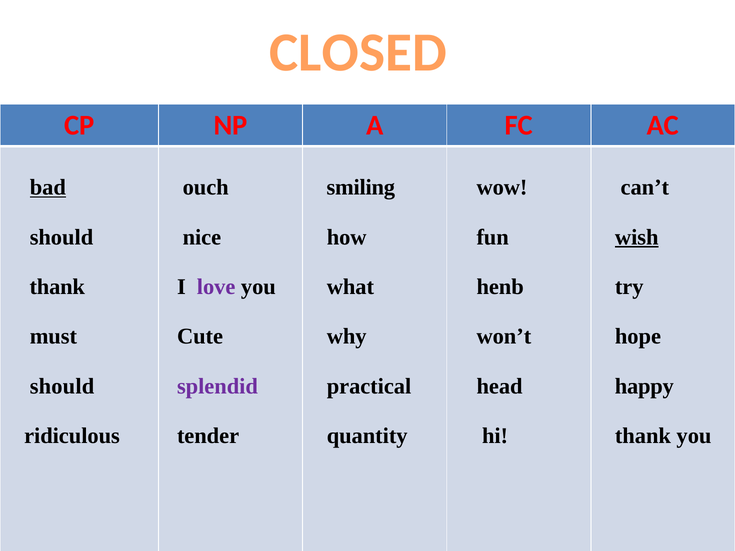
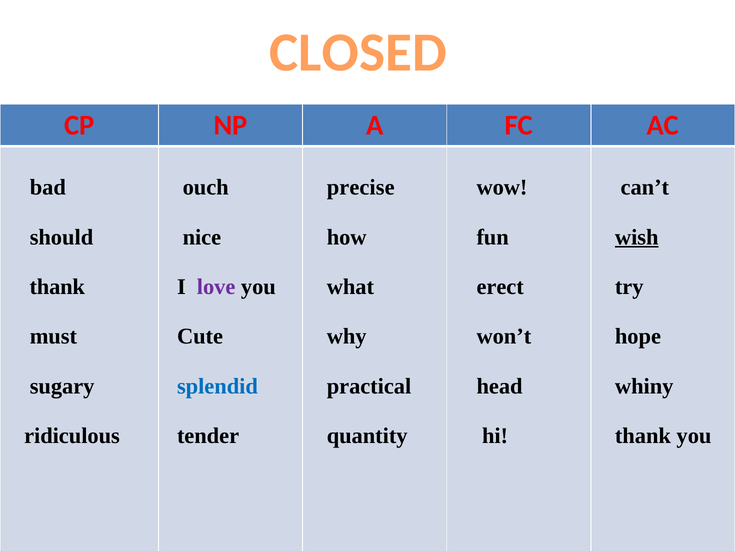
bad underline: present -> none (48, 188)
smiling: smiling -> precise (361, 188)
henb: henb -> erect (500, 287)
should: should -> sugary (62, 386)
splendid colour: purple -> blue (217, 386)
happy: happy -> whiny (644, 386)
